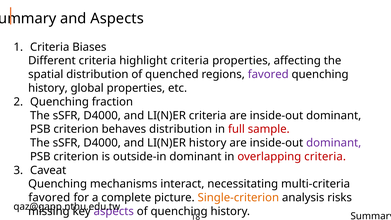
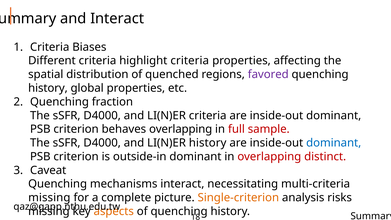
and Aspects: Aspects -> Interact (117, 18)
behaves distribution: distribution -> overlapping (181, 129)
dominant colour: purple -> blue (334, 143)
overlapping criteria: criteria -> distinct (325, 157)
favored: favored -> missing (49, 198)
aspects colour: purple -> orange (114, 211)
